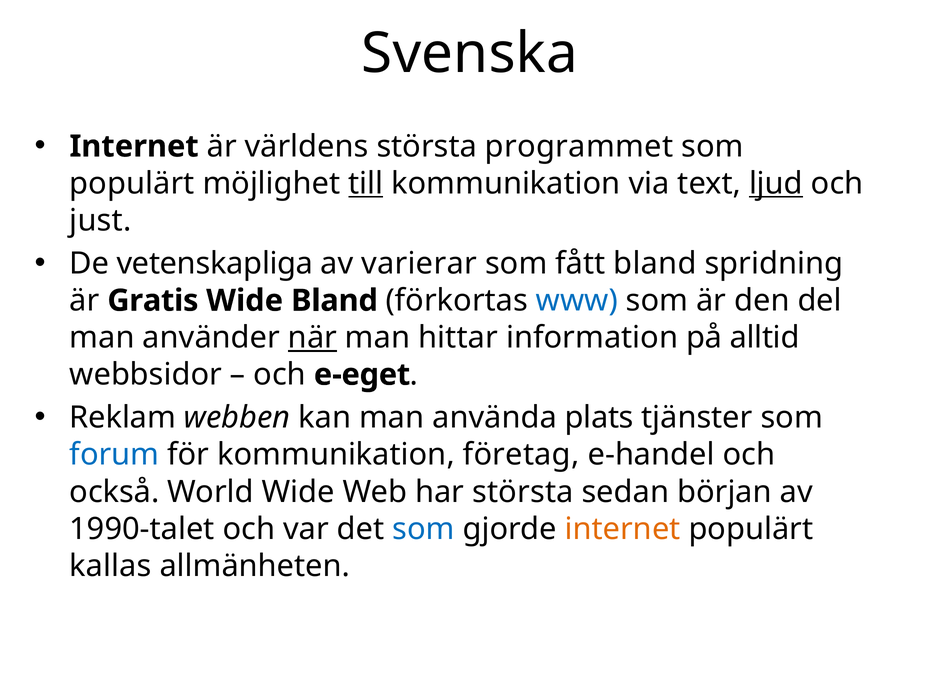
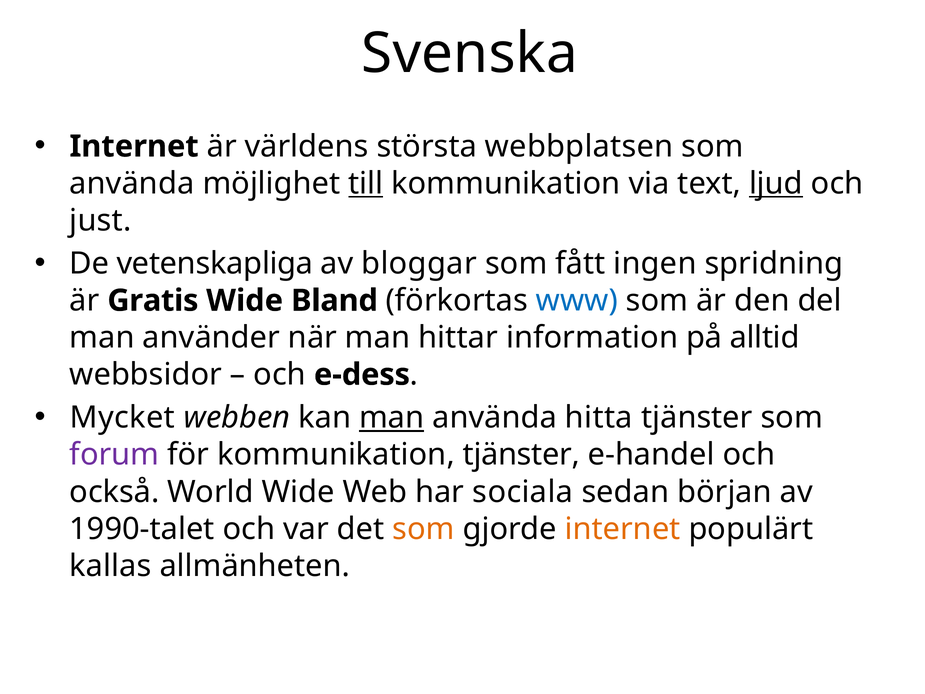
programmet: programmet -> webbplatsen (579, 146)
populärt: populärt -> använda (132, 183)
varierar: varierar -> bloggar (419, 263)
fått bland: bland -> ingen (655, 263)
när underline: present -> none (312, 337)
e-eget: e-eget -> e-dess (362, 374)
Reklam: Reklam -> Mycket (122, 418)
man underline: none -> present (392, 418)
plats: plats -> hitta (599, 418)
forum colour: blue -> purple (114, 455)
kommunikation företag: företag -> tjänster (521, 455)
har största: största -> sociala (523, 492)
som colour: blue -> orange (424, 529)
